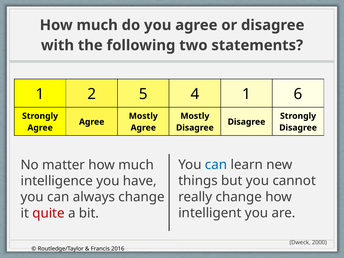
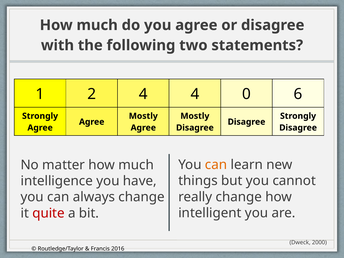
2 5: 5 -> 4 (143, 94)
4 1: 1 -> 0 (247, 94)
can colour: blue -> orange (216, 165)
